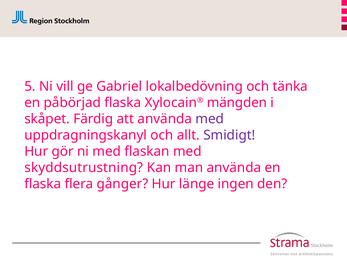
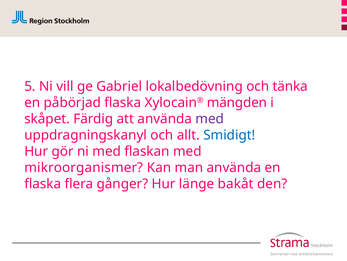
Smidigt colour: purple -> blue (229, 135)
skyddsutrustning: skyddsutrustning -> mikroorganismer (84, 167)
ingen: ingen -> bakåt (236, 183)
